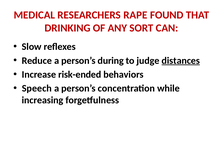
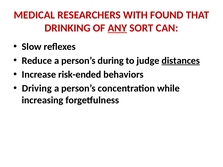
RAPE: RAPE -> WITH (135, 15)
ANY underline: none -> present (117, 28)
Speech: Speech -> Driving (37, 88)
